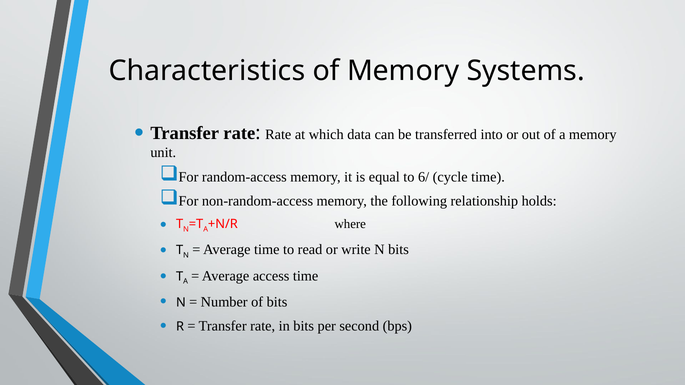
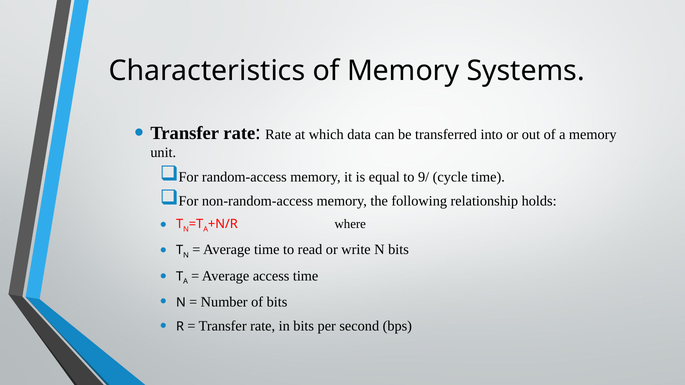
6/: 6/ -> 9/ (424, 177)
